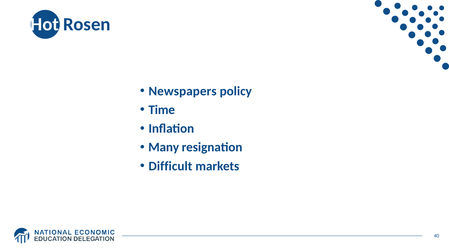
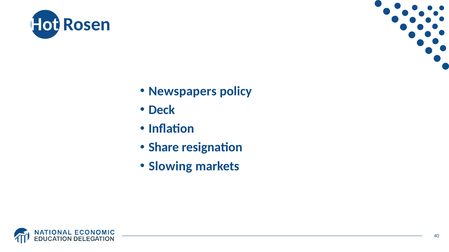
Time: Time -> Deck (162, 110)
Many: Many -> Share (164, 148)
Difficult: Difficult -> Slowing (170, 166)
